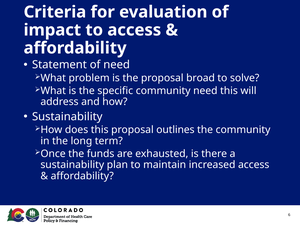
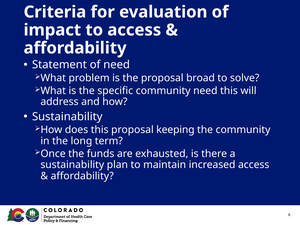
outlines: outlines -> keeping (175, 130)
